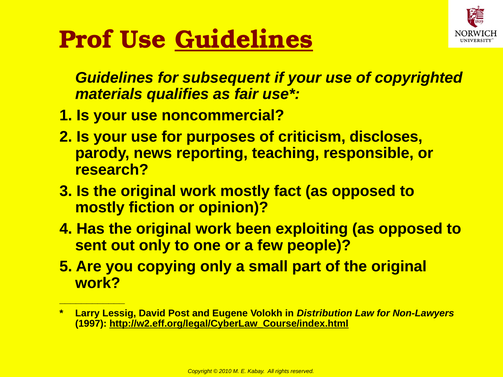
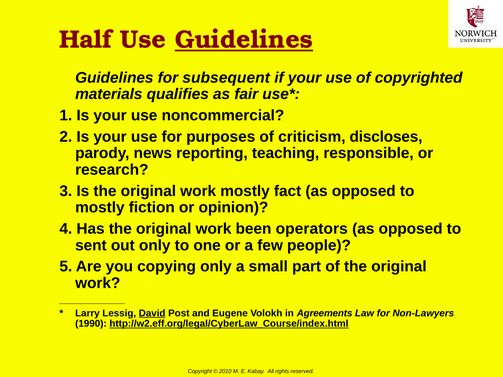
Prof: Prof -> Half (86, 40)
exploiting: exploiting -> operators (312, 229)
David underline: none -> present (152, 313)
Distribution: Distribution -> Agreements (325, 313)
1997: 1997 -> 1990 (91, 324)
